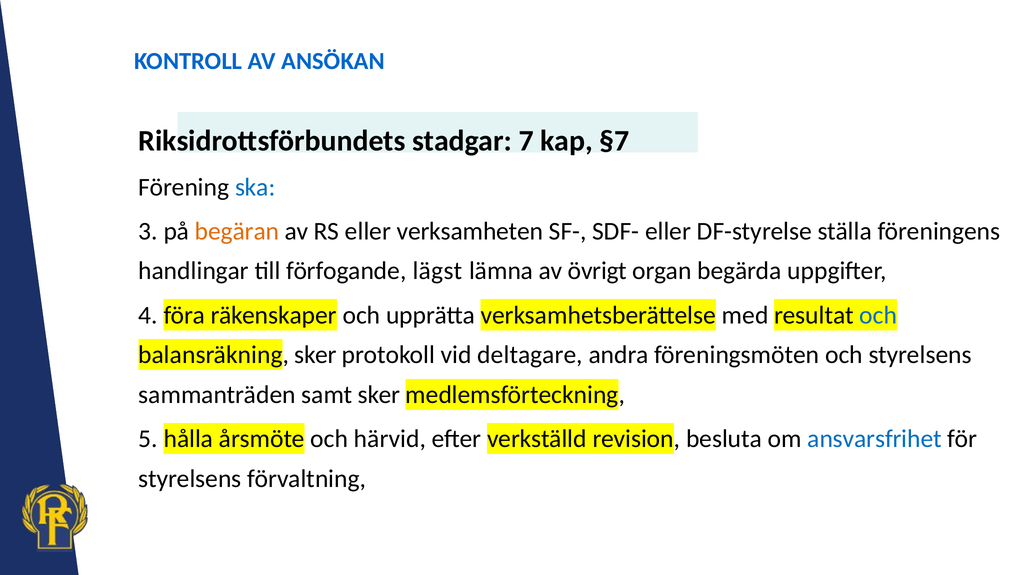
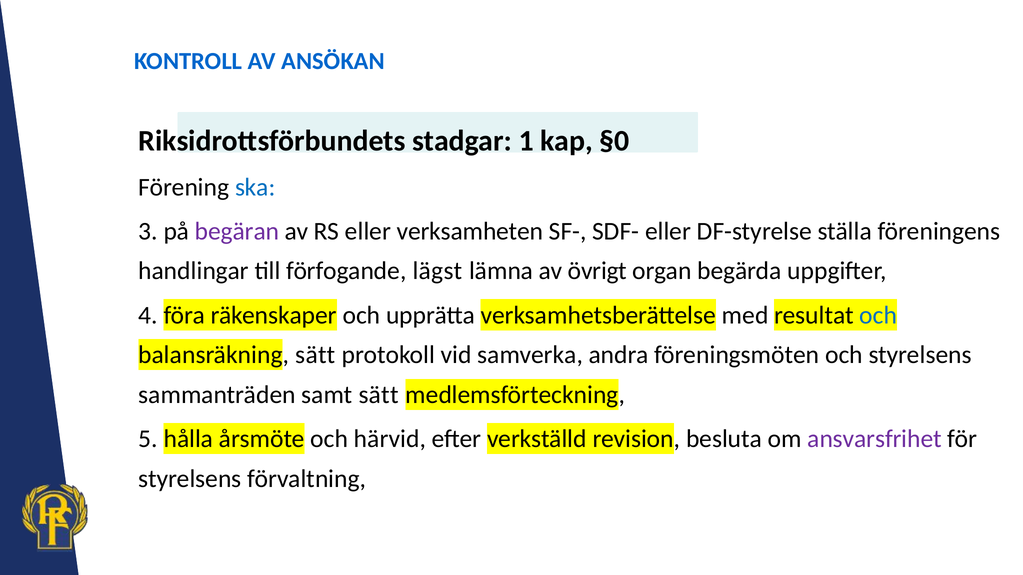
7: 7 -> 1 (526, 141)
§7: §7 -> §0 (614, 141)
begäran colour: orange -> purple (237, 231)
balansräkning sker: sker -> sätt (315, 355)
deltagare: deltagare -> samverka (530, 355)
samt sker: sker -> sätt (379, 395)
ansvarsfrihet colour: blue -> purple (875, 439)
